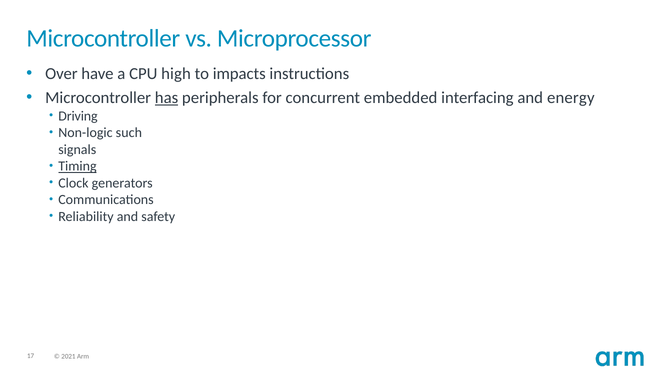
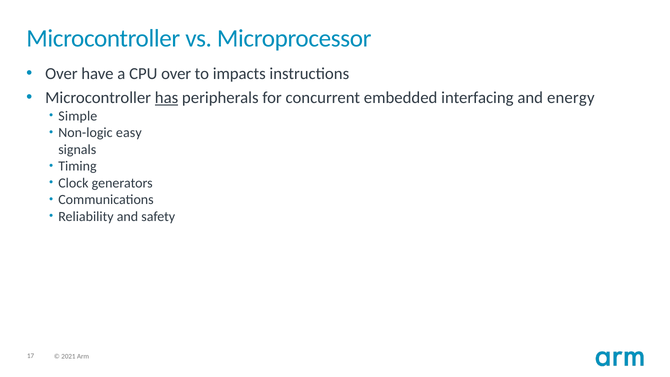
CPU high: high -> over (176, 73)
Driving: Driving -> Simple (78, 116)
such: such -> easy (129, 133)
Timing underline: present -> none (77, 166)
